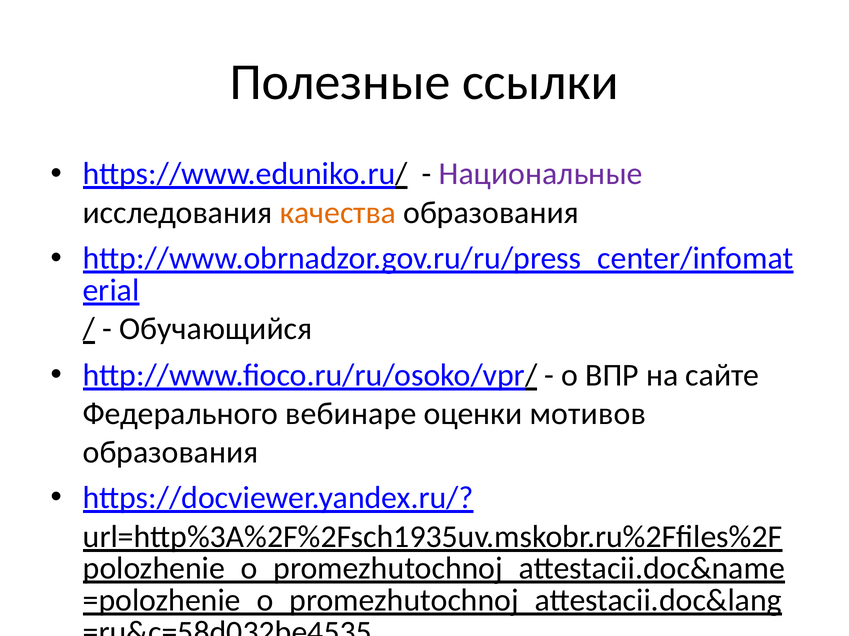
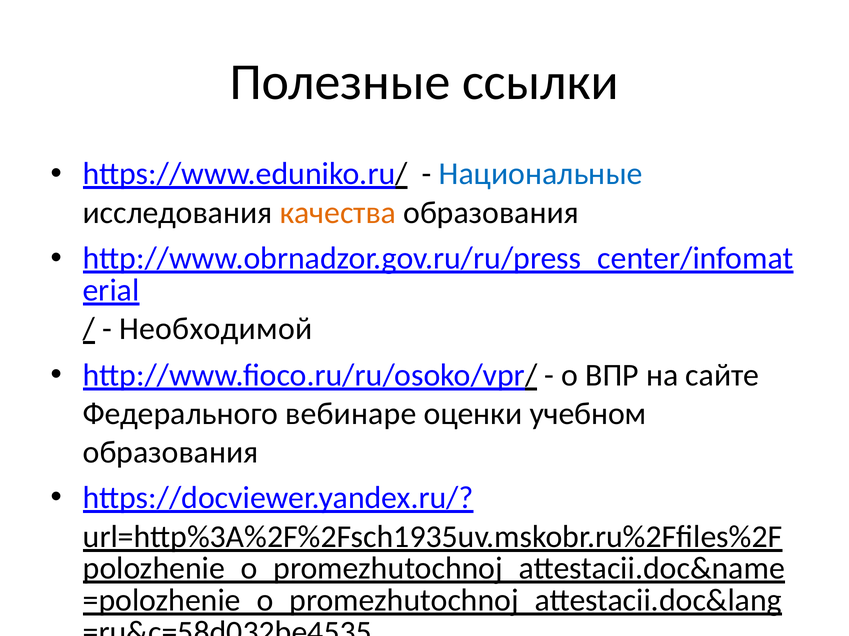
Национальные colour: purple -> blue (541, 174)
Обучающийся: Обучающийся -> Необходимой (216, 329)
мотивов: мотивов -> учебном (588, 414)
